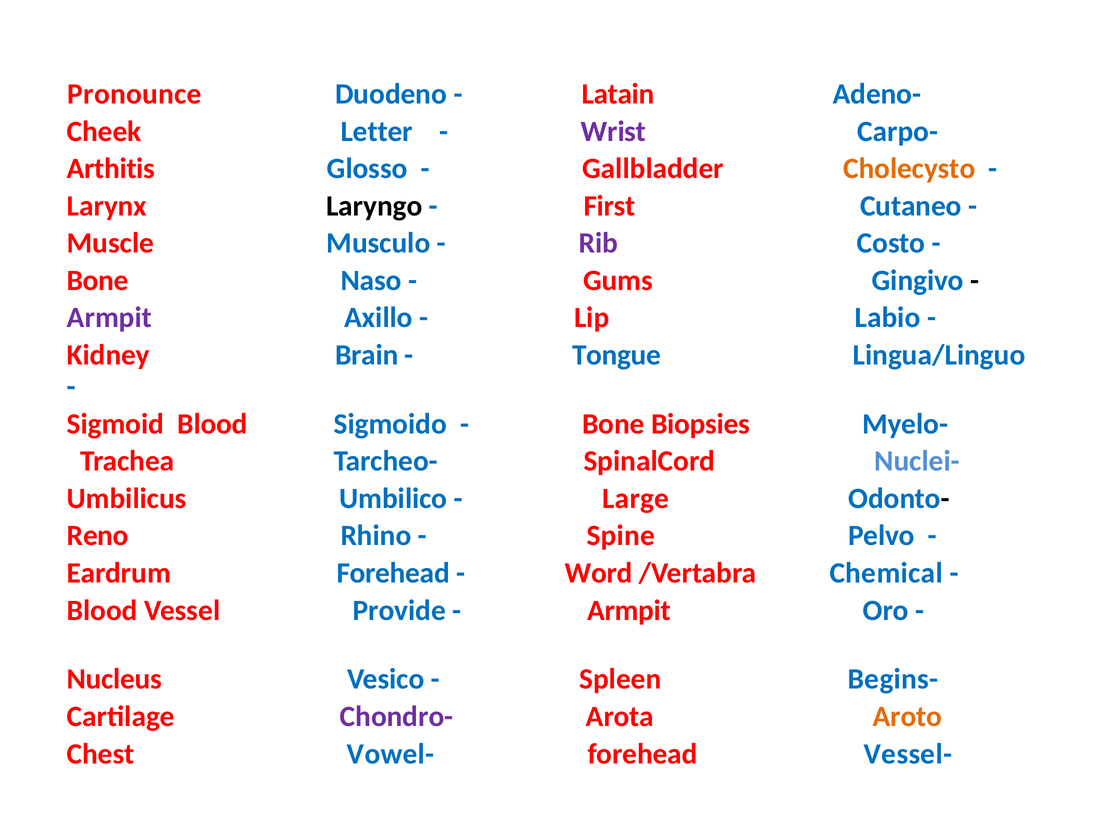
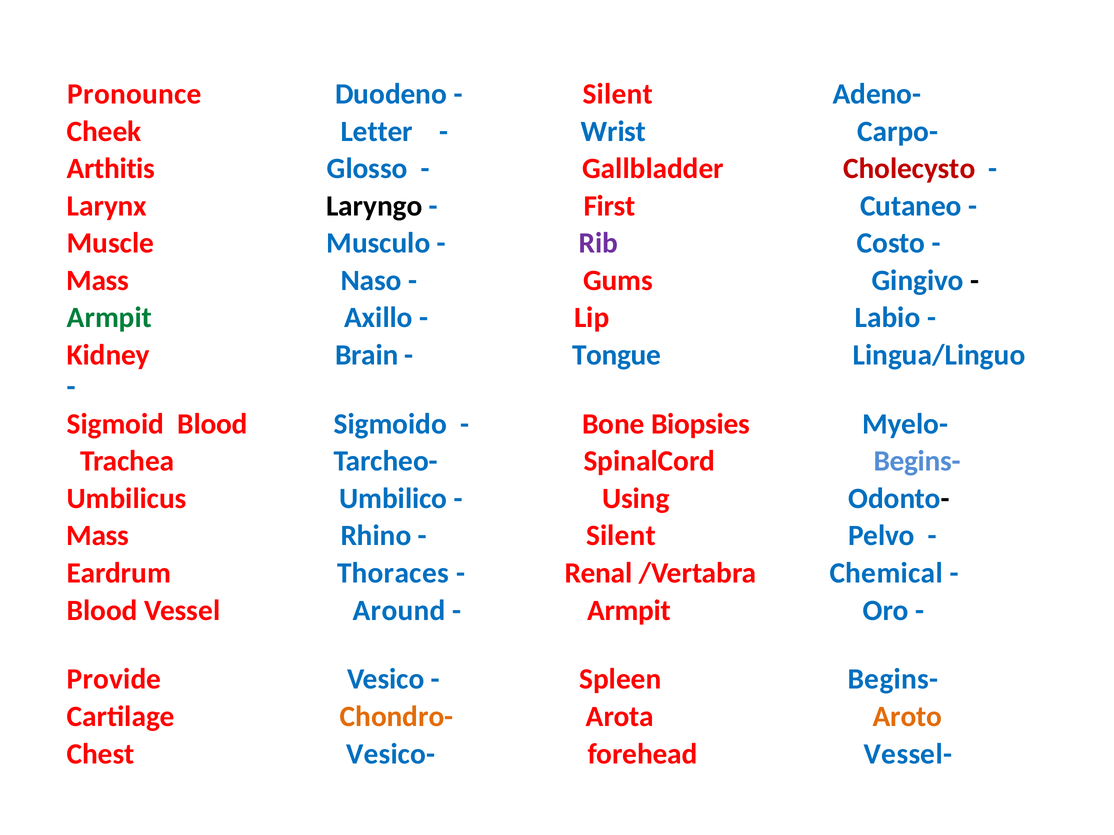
Latain: Latain -> Silent (618, 94)
Wrist colour: purple -> blue (614, 132)
Cholecysto colour: orange -> red (909, 169)
Bone: Bone -> Mass (98, 281)
Armpit colour: purple -> green (109, 318)
SpinalCord Nuclei-: Nuclei- -> Begins- (917, 462)
Large: Large -> Using (636, 499)
Reno: Reno -> Mass (98, 536)
Spine: Spine -> Silent (621, 536)
Eardrum Forehead: Forehead -> Thoraces (393, 573)
Word: Word -> Renal (599, 573)
Provide: Provide -> Around (399, 611)
Nucleus: Nucleus -> Provide (114, 680)
Chondro- colour: purple -> orange (397, 717)
Vowel-: Vowel- -> Vesico- (391, 754)
